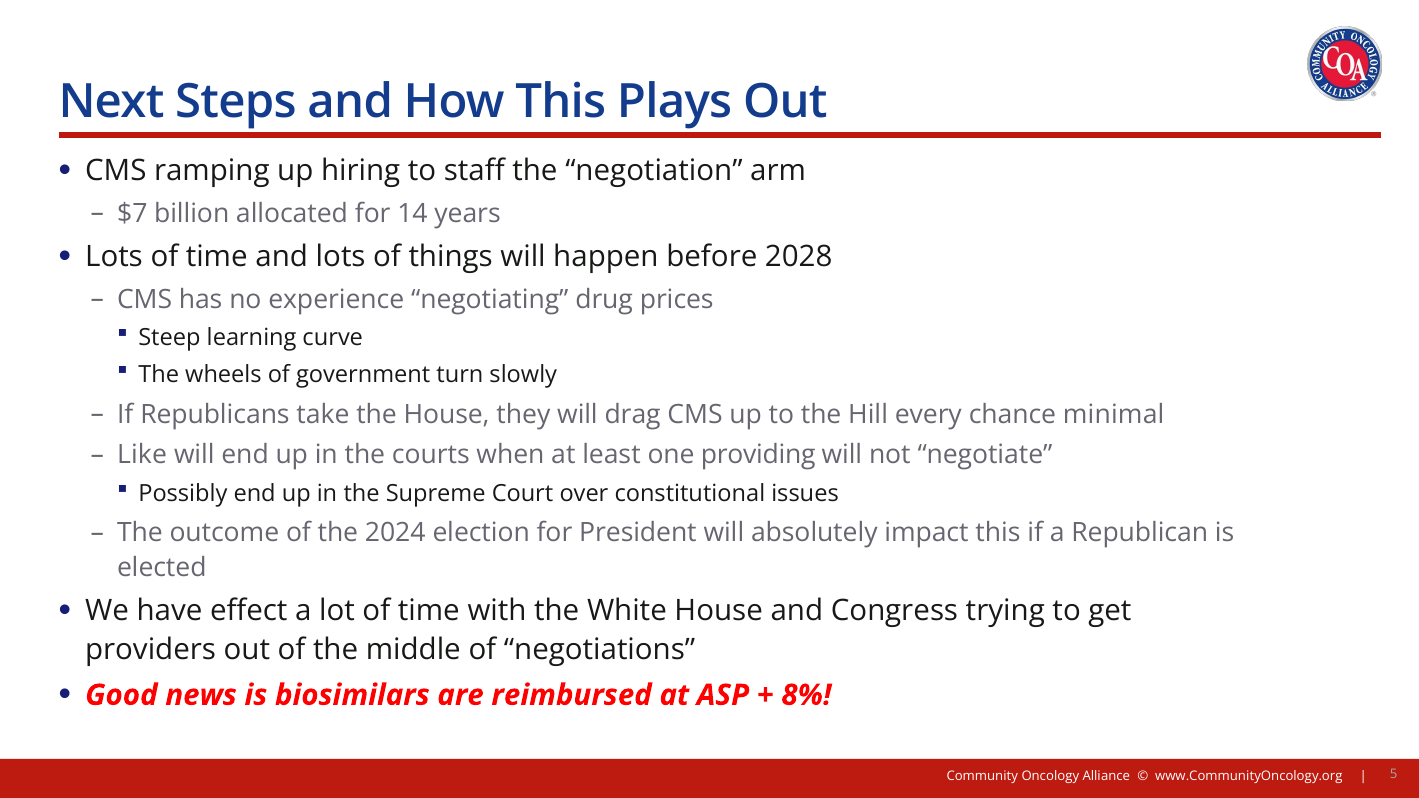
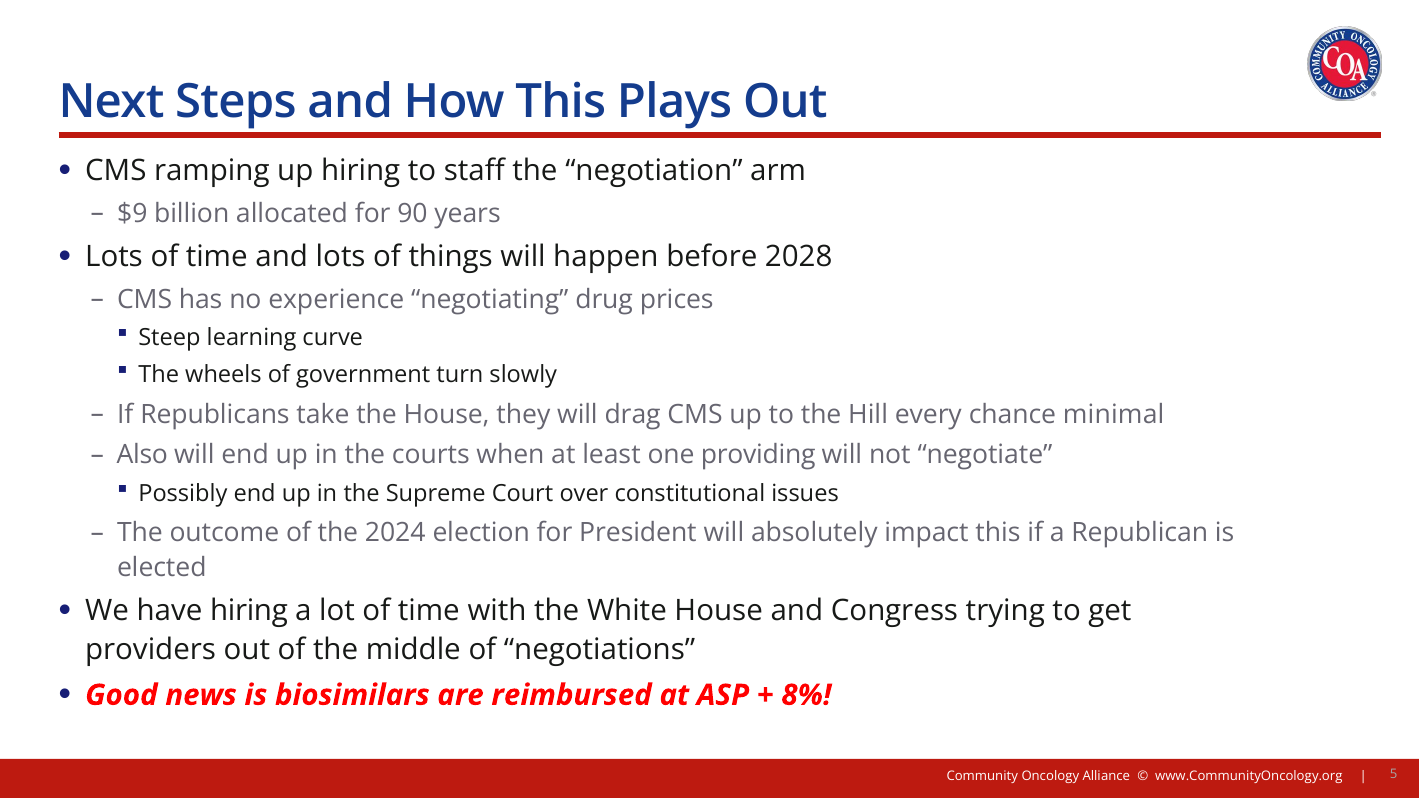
$7: $7 -> $9 (132, 214)
14: 14 -> 90 (412, 214)
Like: Like -> Also (142, 455)
have effect: effect -> hiring (249, 611)
